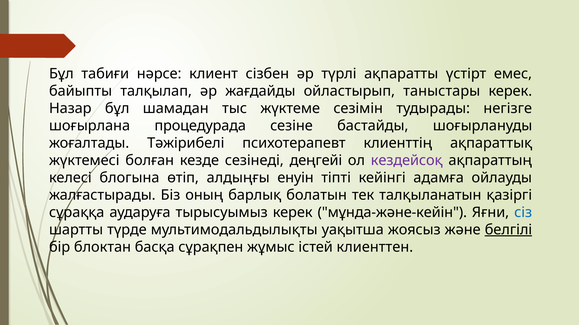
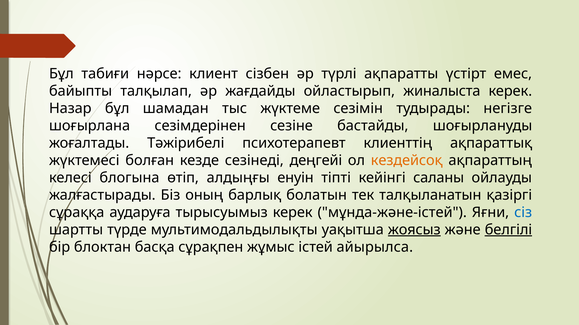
таныстары: таныстары -> жиналыста (442, 91)
процедурада: процедурада -> сезімдерінен (200, 126)
кездейсоқ colour: purple -> orange (407, 161)
адамға: адамға -> саланы (439, 178)
мұнда-және-кейін: мұнда-және-кейін -> мұнда-және-істей (392, 213)
жоясыз underline: none -> present (414, 230)
клиенттен: клиенттен -> айырылса (375, 248)
